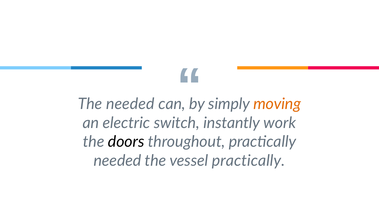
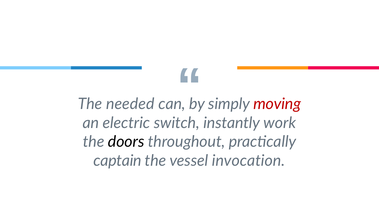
moving colour: orange -> red (277, 104)
needed: needed -> captain (117, 161)
vessel practically: practically -> invocation (248, 161)
